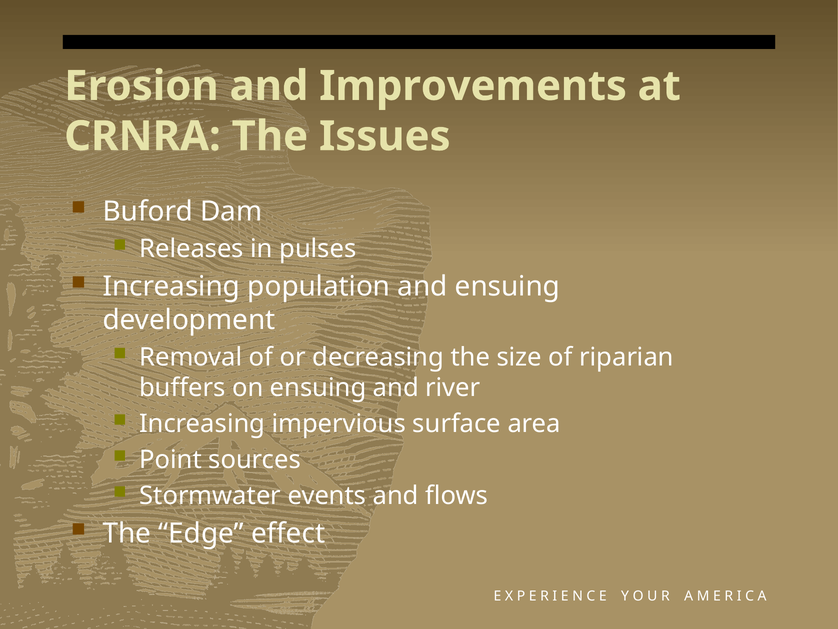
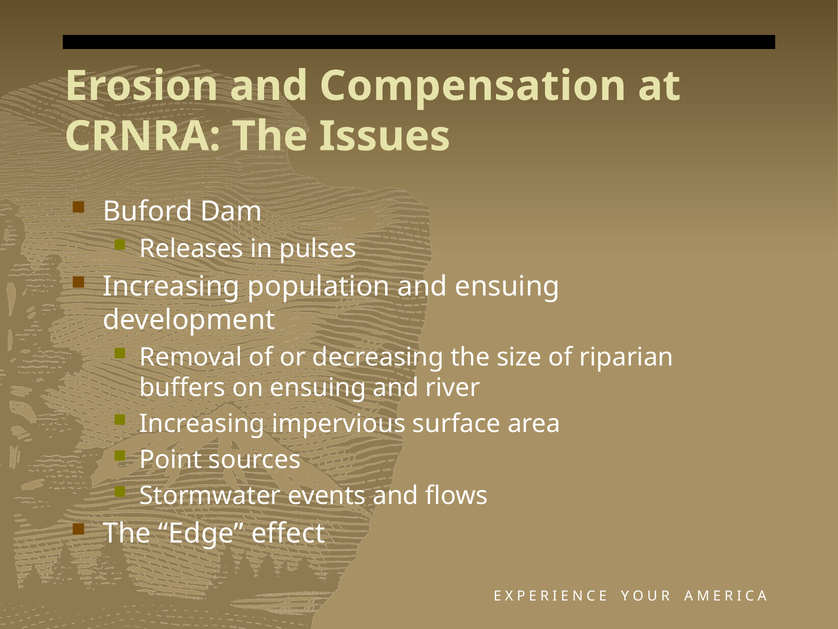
Improvements: Improvements -> Compensation (473, 86)
